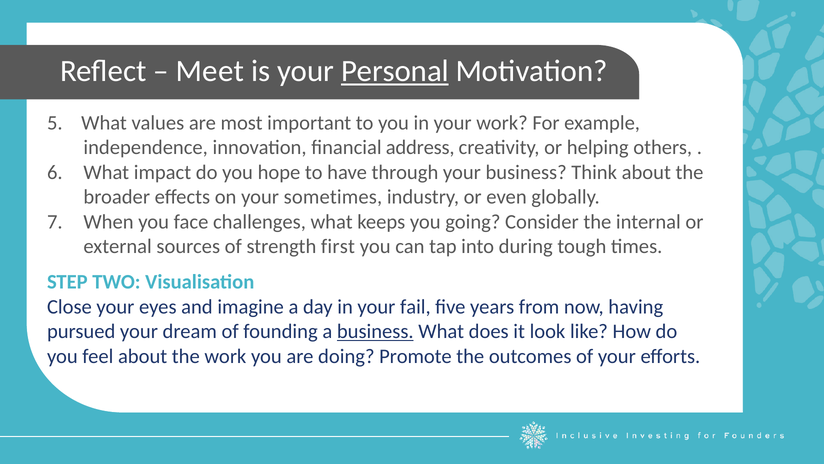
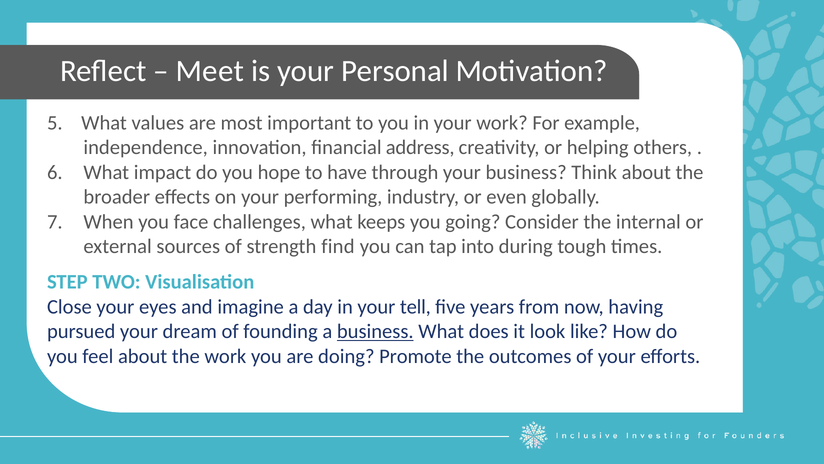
Personal underline: present -> none (395, 71)
sometimes: sometimes -> performing (333, 197)
first: first -> find (338, 246)
fail: fail -> tell (415, 306)
